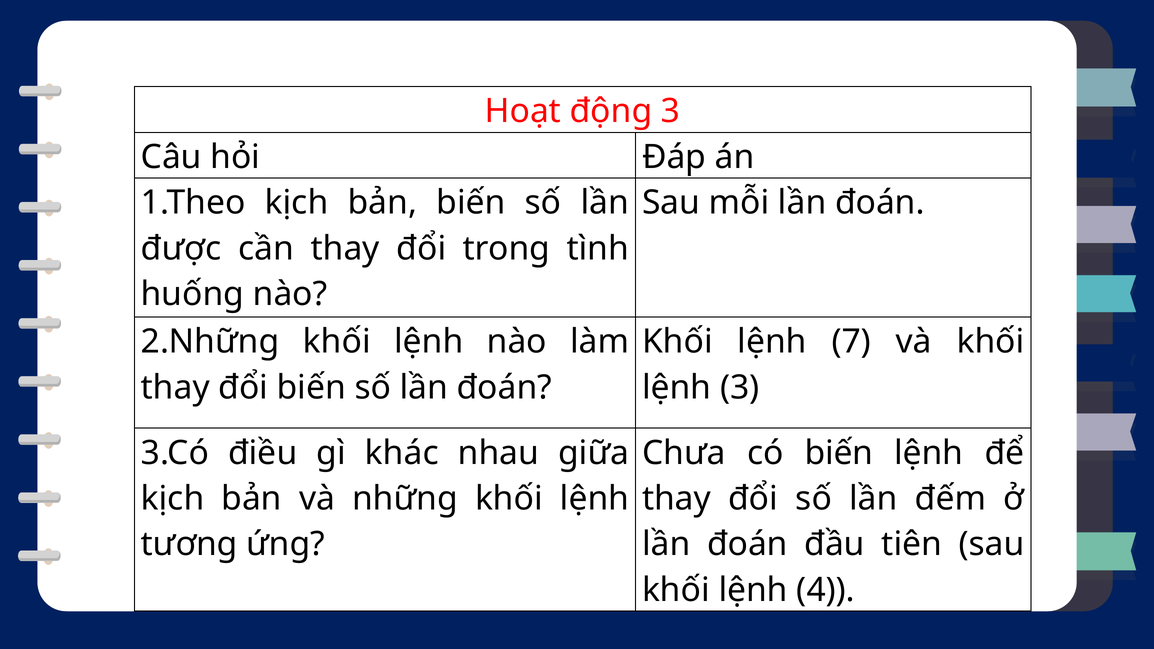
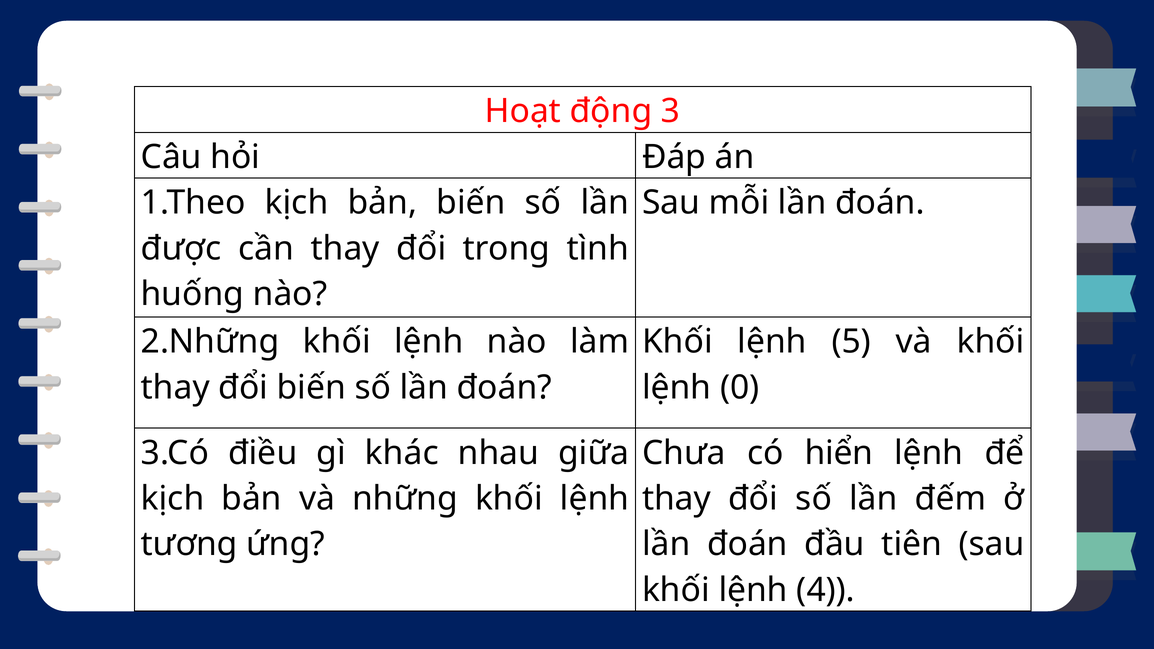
7: 7 -> 5 (851, 342)
lệnh 3: 3 -> 0 (740, 388)
có biến: biến -> hiển (839, 453)
